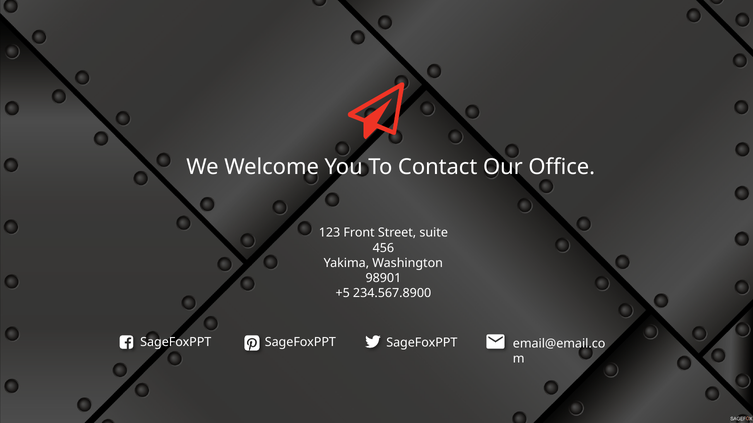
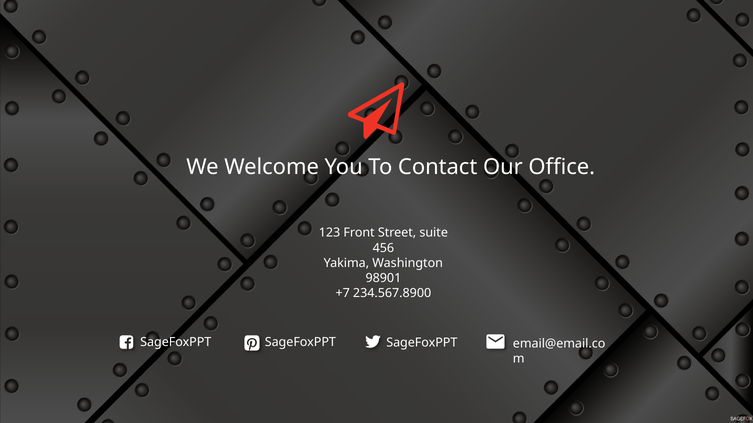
+5: +5 -> +7 (343, 293)
